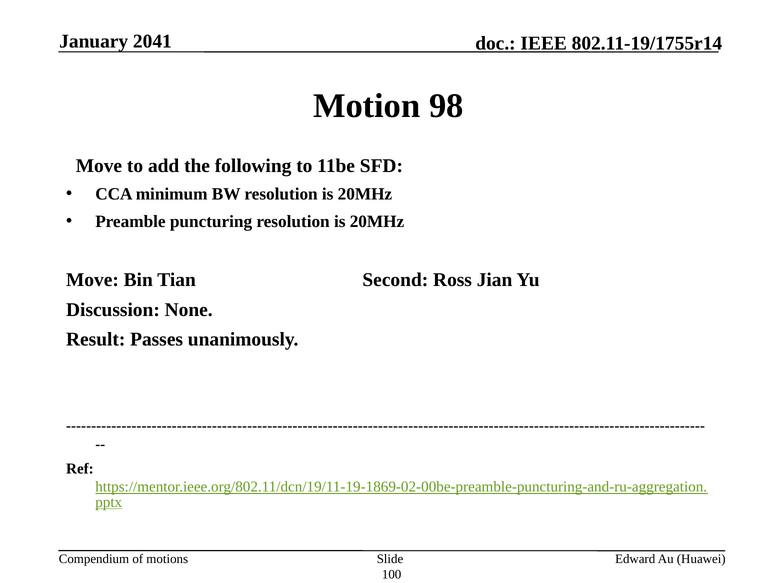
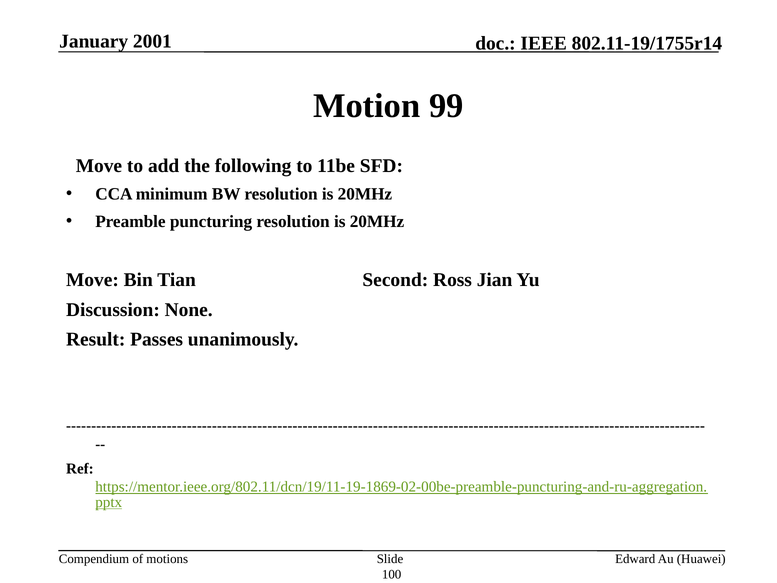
2041: 2041 -> 2001 (152, 41)
98: 98 -> 99 (446, 106)
